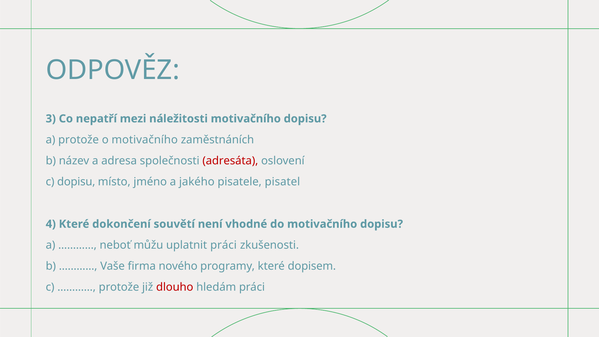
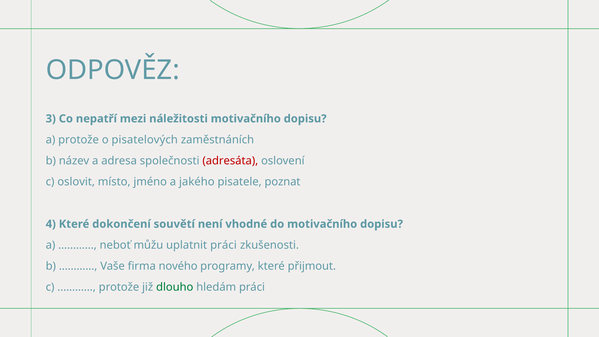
o motivačního: motivačního -> pisatelových (145, 140)
c dopisu: dopisu -> oslovit (76, 182)
pisatel: pisatel -> poznat (283, 182)
dopisem: dopisem -> přijmout (312, 266)
dlouho colour: red -> green (175, 287)
